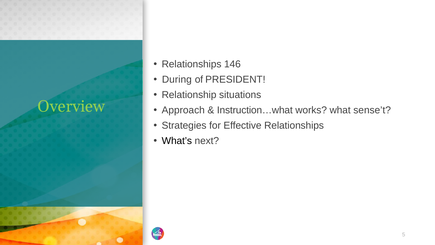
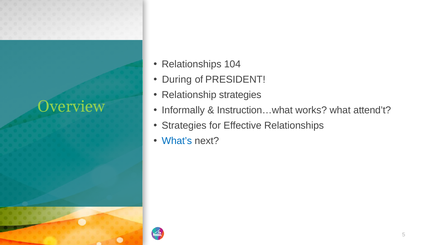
146: 146 -> 104 (232, 64)
Relationship situations: situations -> strategies (240, 95)
Approach: Approach -> Informally (183, 110)
sense’t: sense’t -> attend’t (372, 110)
What’s colour: black -> blue (177, 141)
